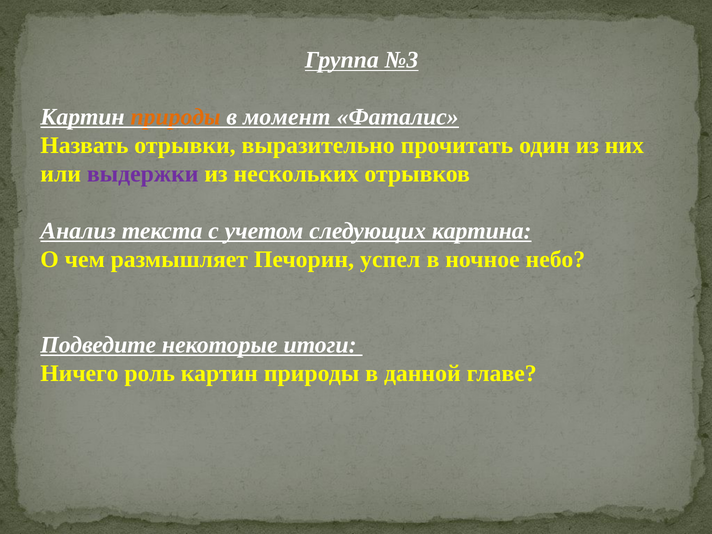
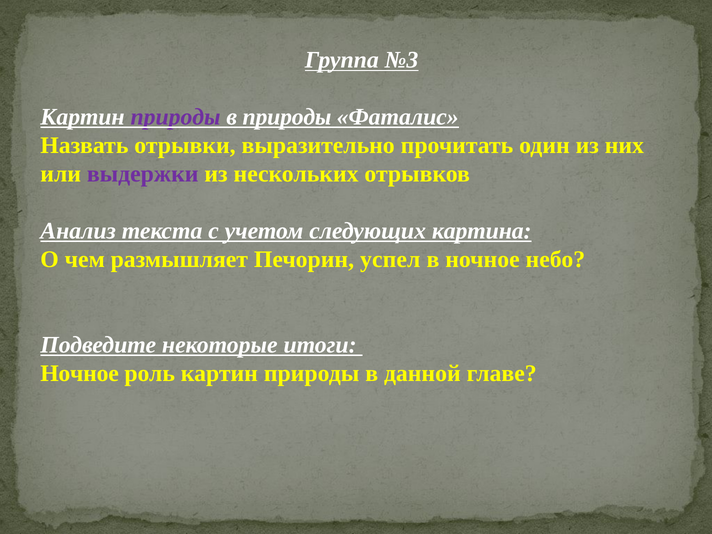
природы colour: orange -> purple (176, 117)
в момент: момент -> природы (287, 117)
Ничего: Ничего -> Ночное (80, 373)
